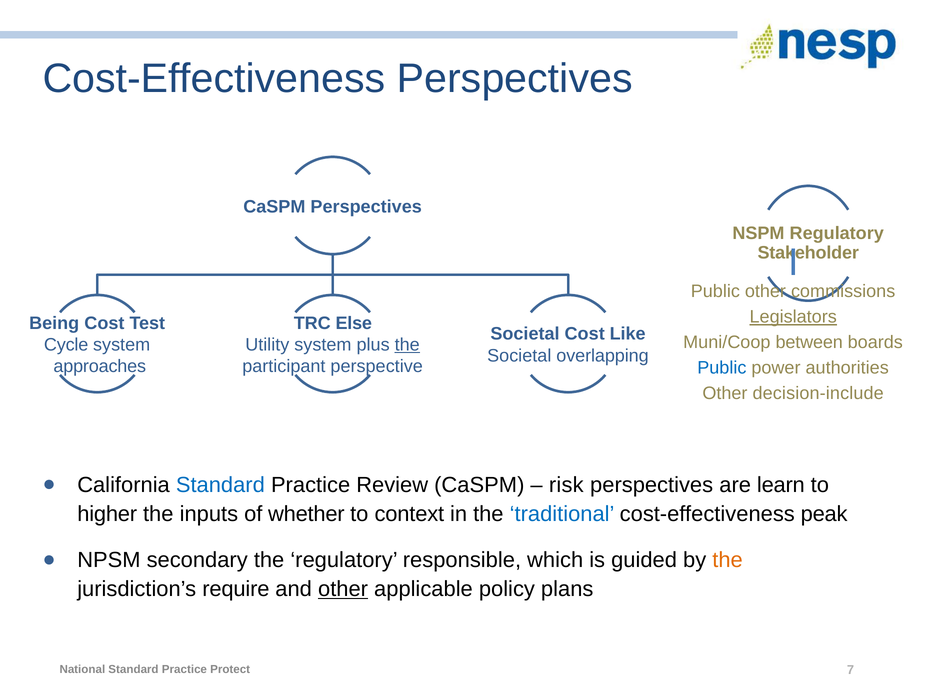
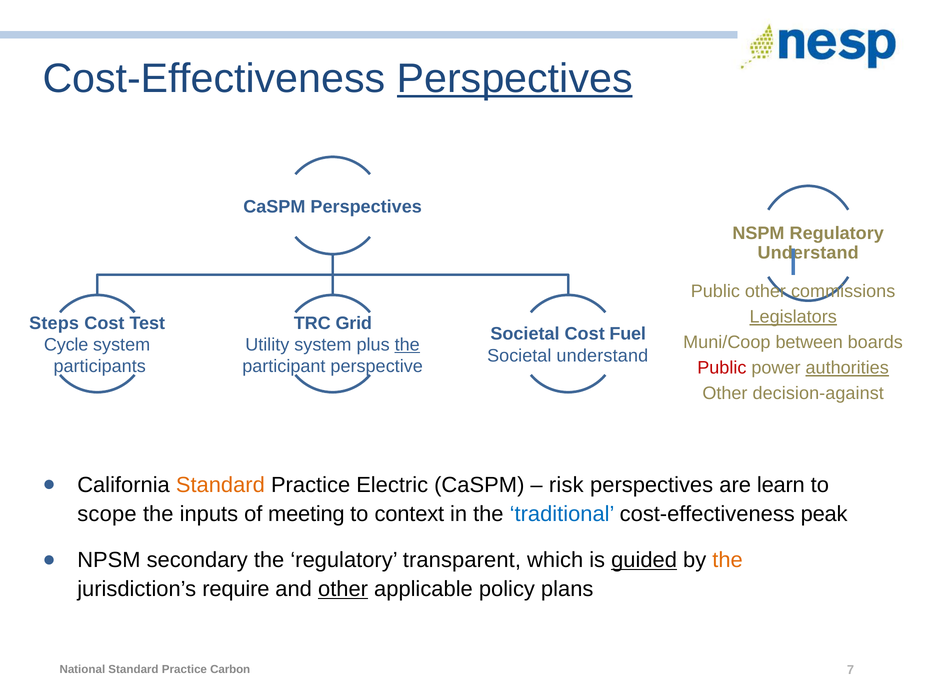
Perspectives underline: none -> present (515, 79)
Stakeholder: Stakeholder -> Understand (808, 253)
Being: Being -> Steps (54, 323)
Else: Else -> Grid (354, 323)
Like: Like -> Fuel (628, 334)
overlapping: overlapping -> understand (602, 356)
approaches: approaches -> participants (100, 367)
Public colour: blue -> red (722, 368)
authorities underline: none -> present (847, 368)
decision-include: decision-include -> decision-against (818, 394)
Standard colour: blue -> orange (220, 485)
Review: Review -> Electric (392, 485)
higher: higher -> scope (107, 514)
whether: whether -> meeting (306, 514)
responsible: responsible -> transparent (462, 560)
guided underline: none -> present (644, 560)
Protect: Protect -> Carbon (230, 669)
